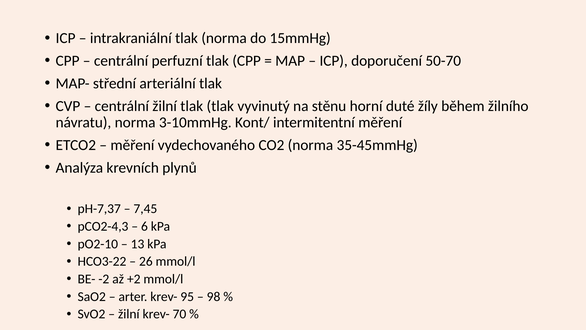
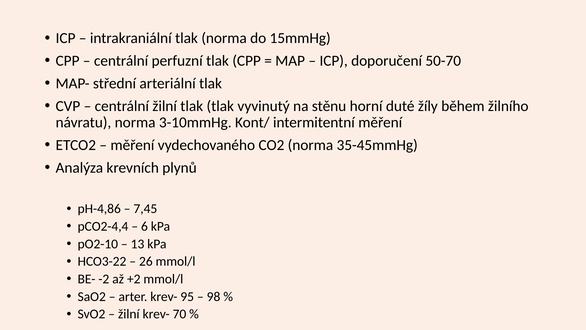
pH-7,37: pH-7,37 -> pH-4,86 (99, 209)
pCO2-4,3: pCO2-4,3 -> pCO2-4,4 (103, 226)
